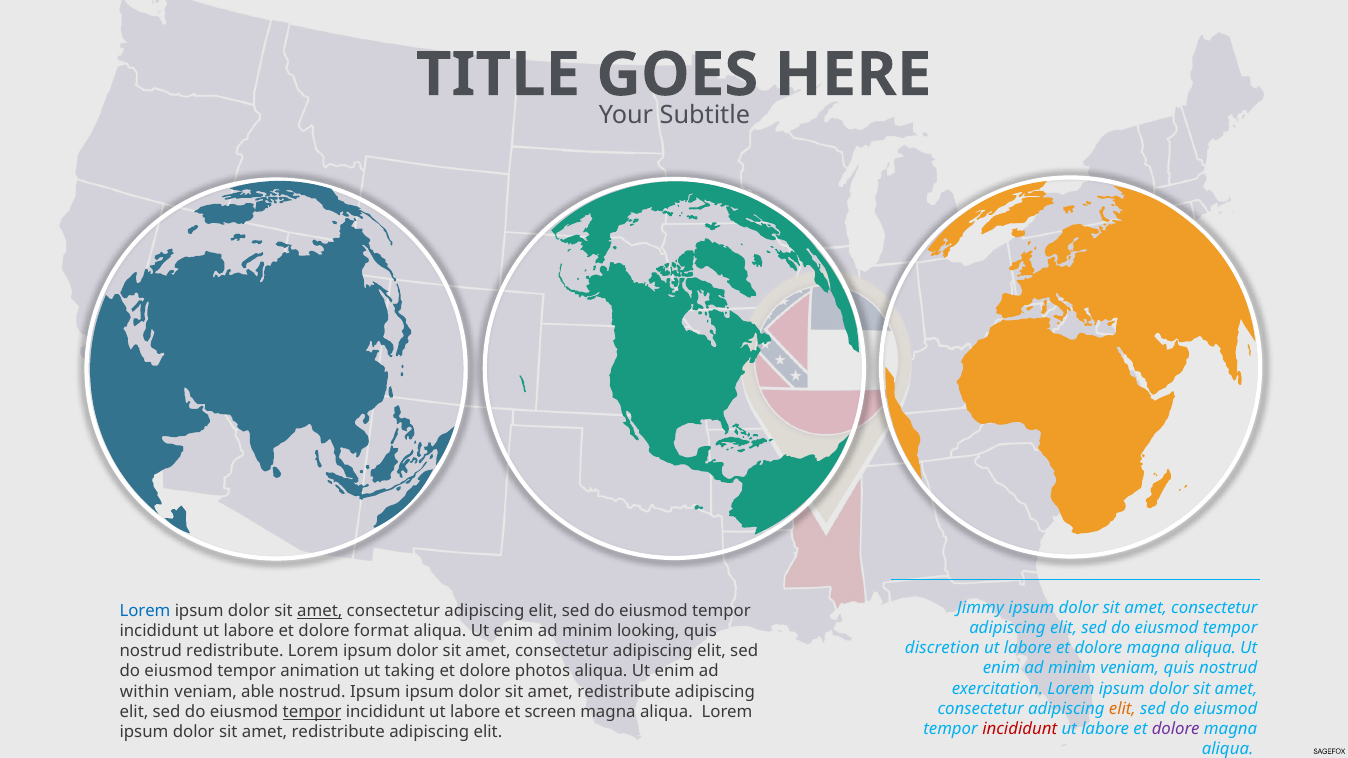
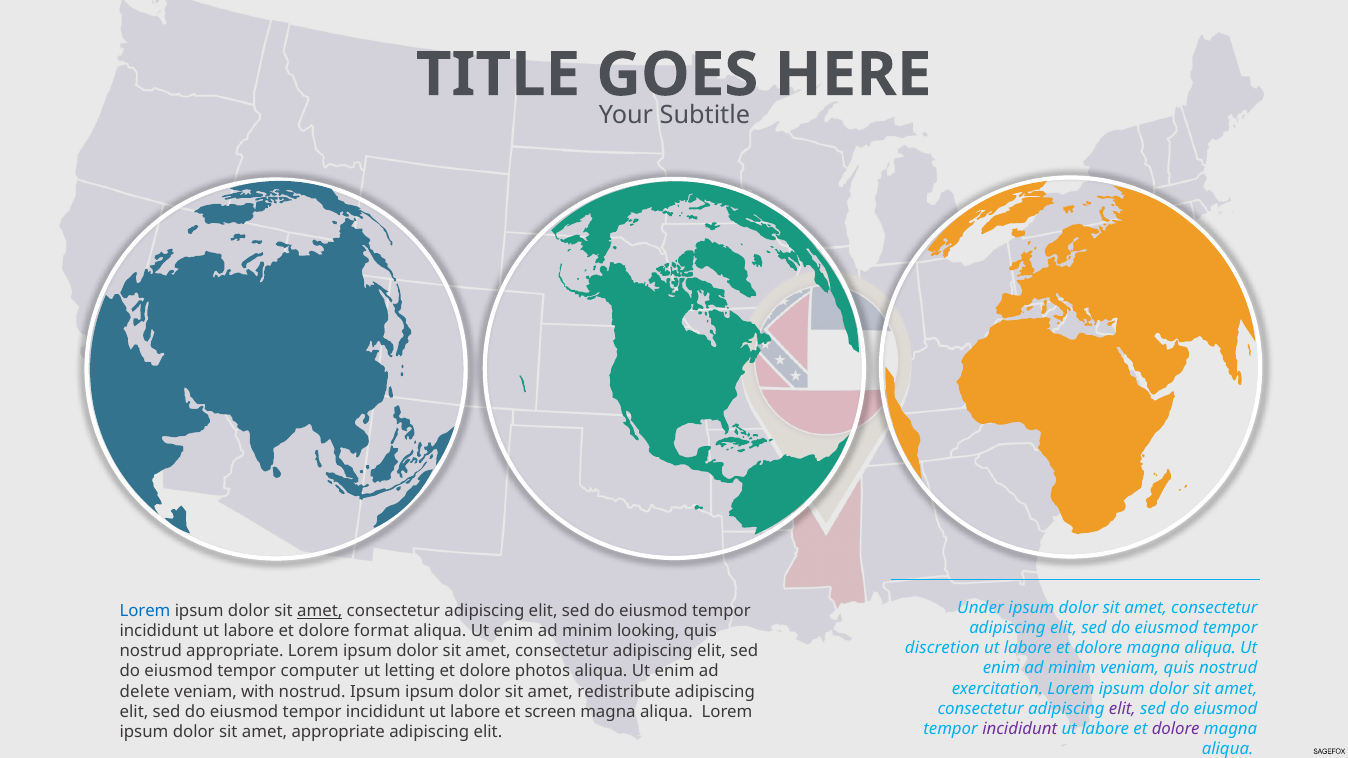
Jimmy: Jimmy -> Under (981, 608)
nostrud redistribute: redistribute -> appropriate (235, 651)
animation: animation -> computer (320, 672)
taking: taking -> letting (410, 672)
within: within -> delete (145, 692)
able: able -> with (258, 692)
elit colour: orange -> purple (1122, 709)
tempor underline: present -> none (312, 712)
incididunt colour: red -> purple (1020, 729)
redistribute: redistribute -> appropriate (338, 732)
